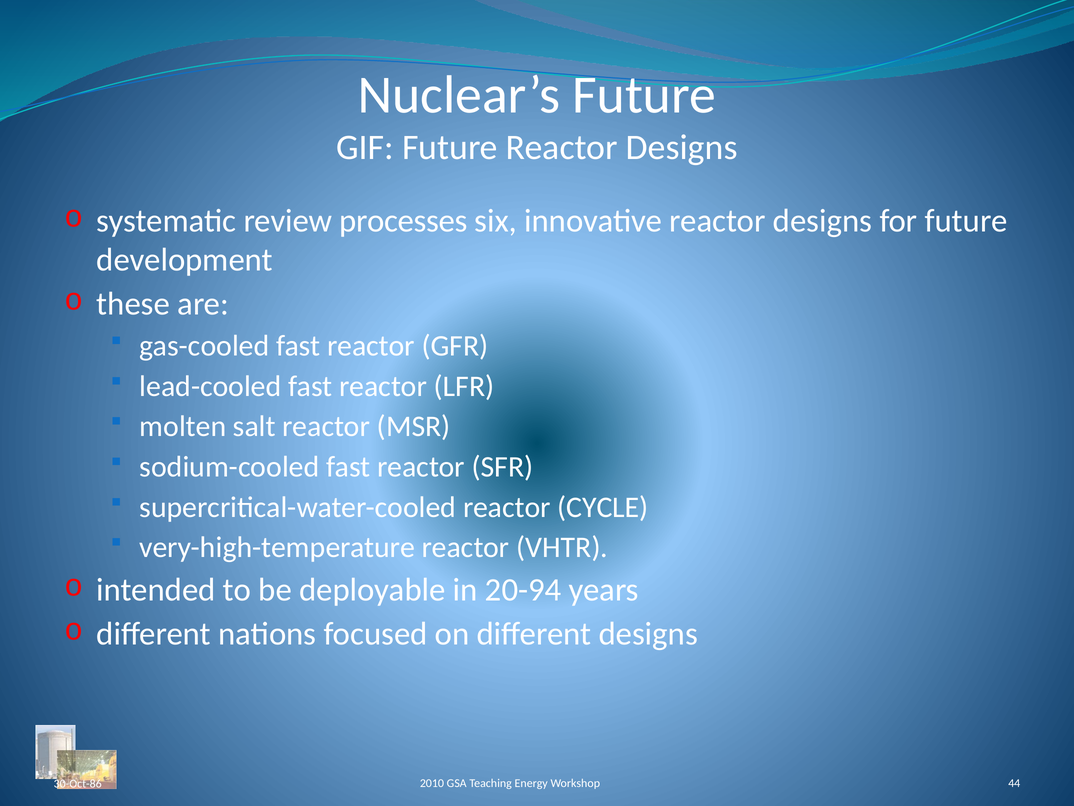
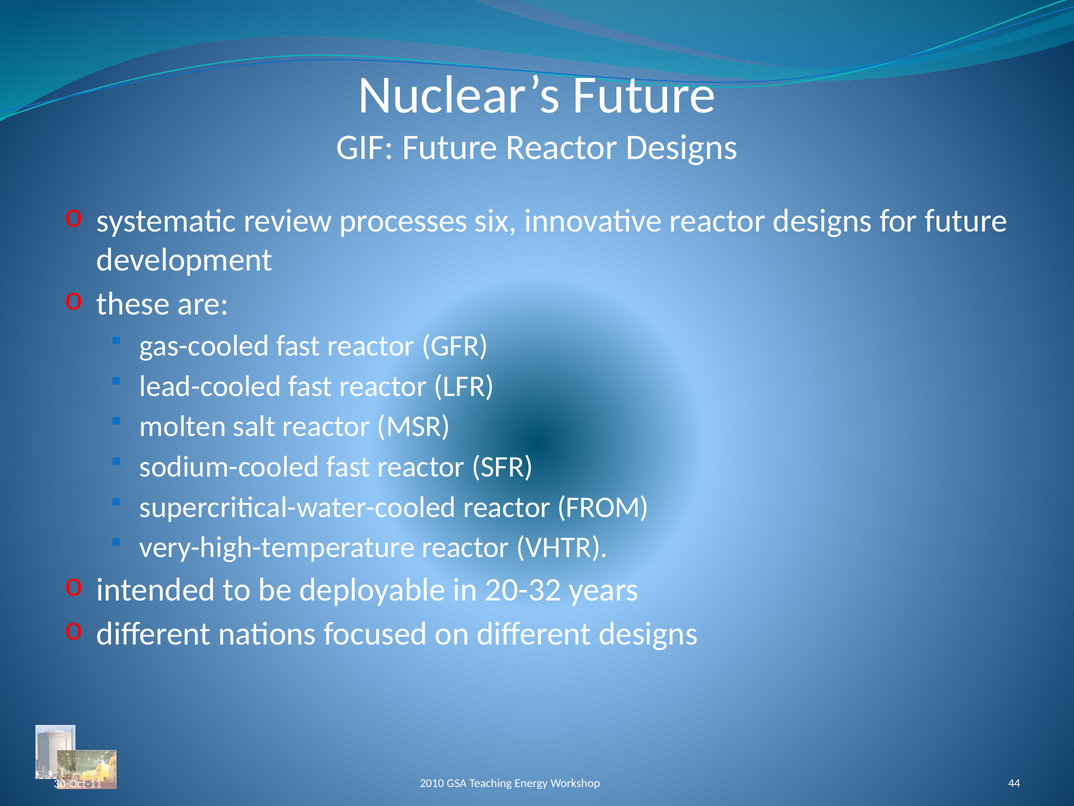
CYCLE: CYCLE -> FROM (603, 507)
20-94: 20-94 -> 20-32 (523, 589)
30-Oct-86: 30-Oct-86 -> 30-Oct-11 (78, 783)
